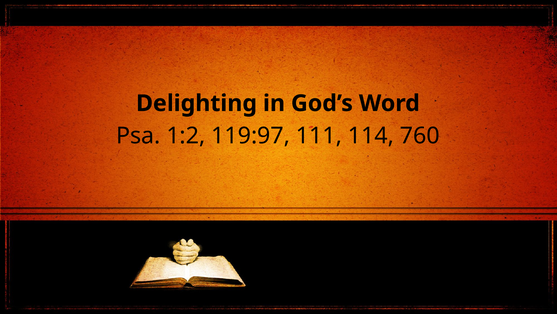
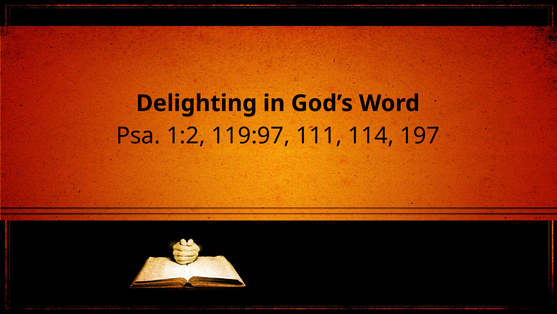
760: 760 -> 197 (420, 136)
